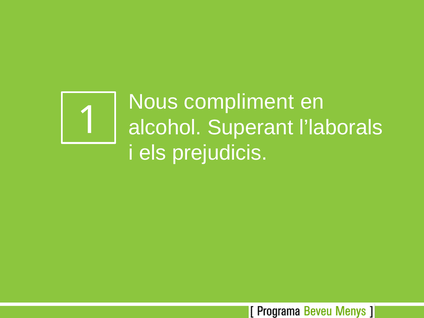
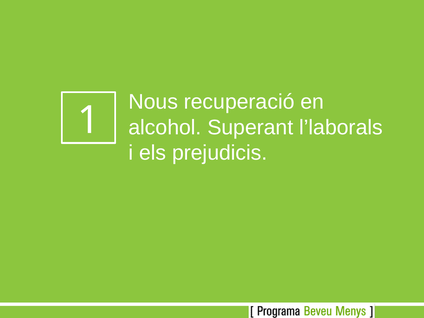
compliment: compliment -> recuperació (239, 102)
